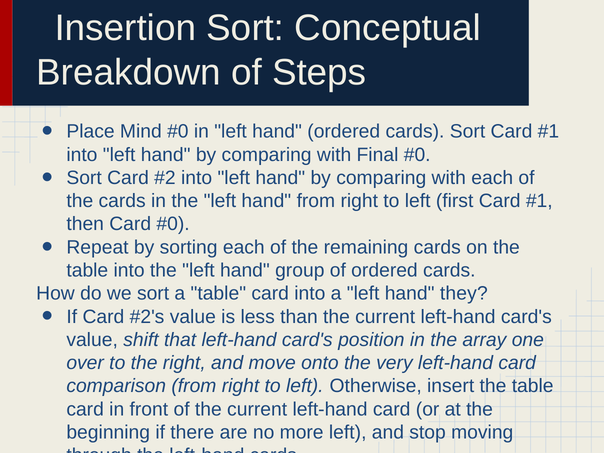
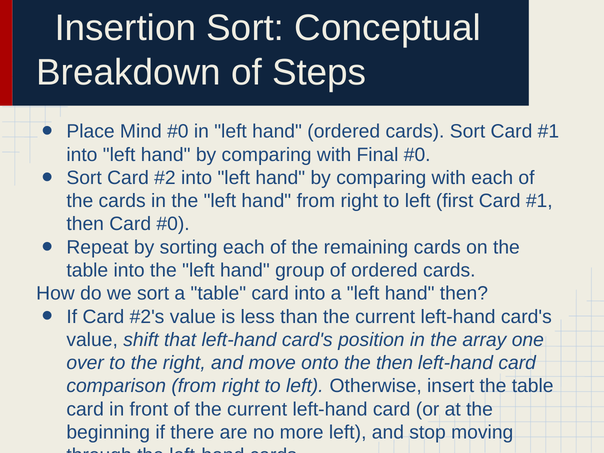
hand they: they -> then (464, 294)
the very: very -> then (395, 363)
